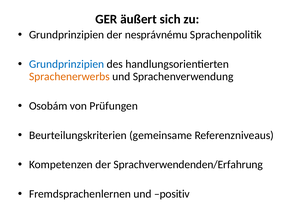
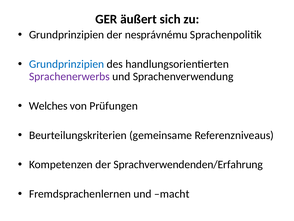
Sprachenerwerbs colour: orange -> purple (69, 76)
Osobám: Osobám -> Welches (48, 106)
positiv: positiv -> macht (172, 193)
